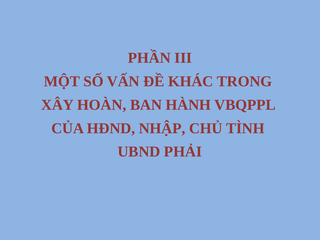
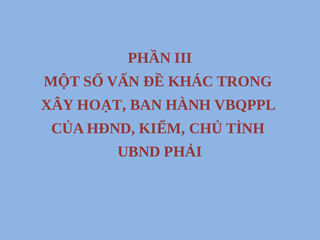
HOÀN: HOÀN -> HOẠT (102, 105)
NHẬP: NHẬP -> KIỂM (162, 128)
